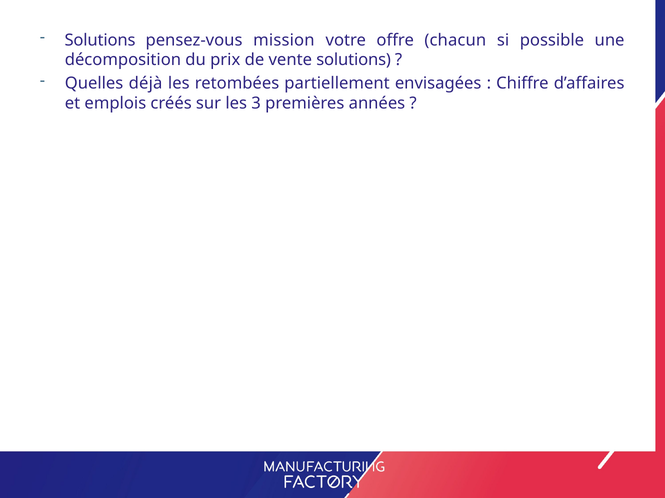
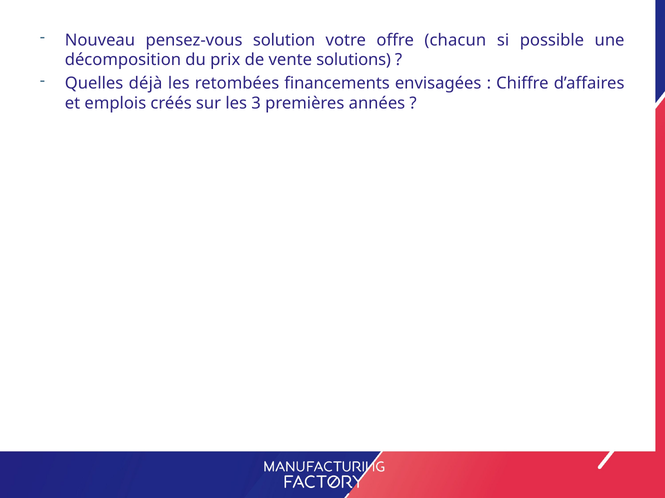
Solutions: Solutions -> Nouveau (100, 40)
mission: mission -> solution (284, 40)
partiellement: partiellement -> financements (337, 83)
